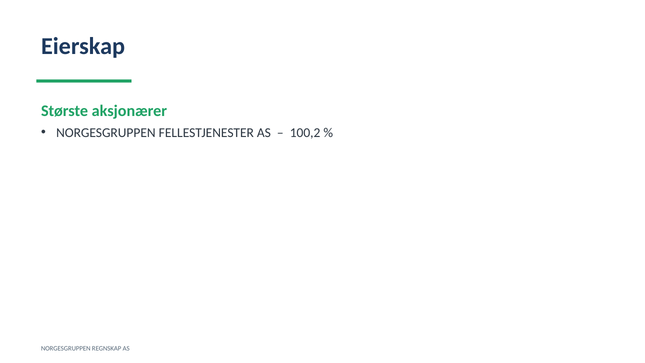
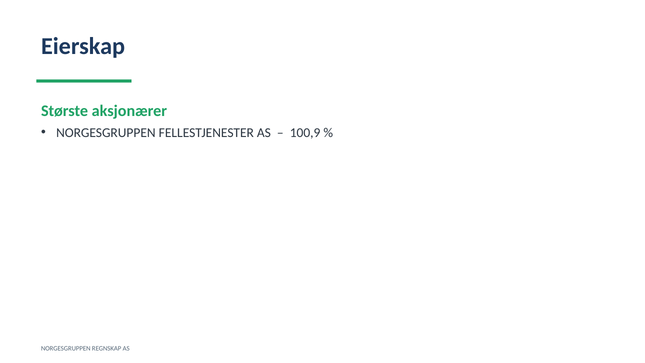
100,2: 100,2 -> 100,9 (305, 133)
